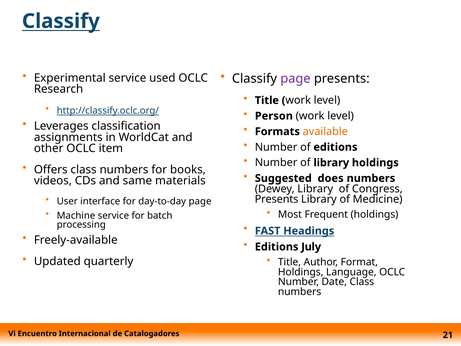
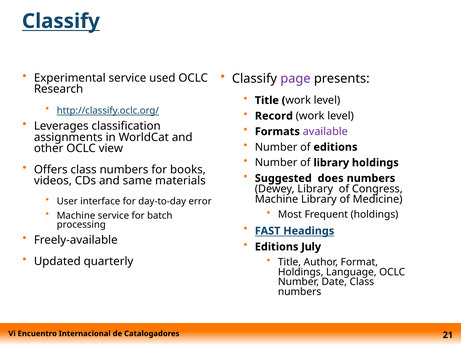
Person: Person -> Record (274, 116)
available colour: orange -> purple (325, 131)
item: item -> view (111, 148)
day-to-day page: page -> error (200, 201)
Presents: Presents -> Machine (277, 199)
